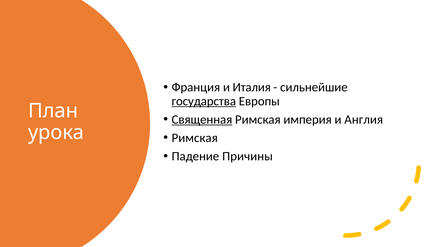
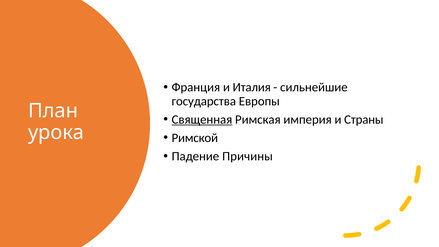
государства underline: present -> none (204, 101)
Англия: Англия -> Страны (364, 119)
Римская: Римская -> Римской (195, 138)
